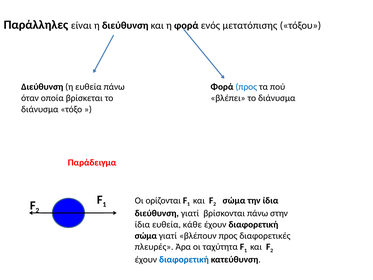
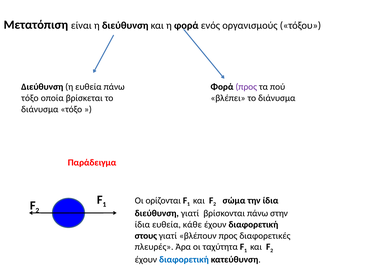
Παράλληλες: Παράλληλες -> Μετατόπιση (36, 25)
μετατόπισης: μετατόπισης -> οργανισμούς (250, 25)
προς colour: blue -> purple (246, 87)
όταν: όταν -> τόξο (30, 98)
σώμα: σώμα -> στους (146, 235)
